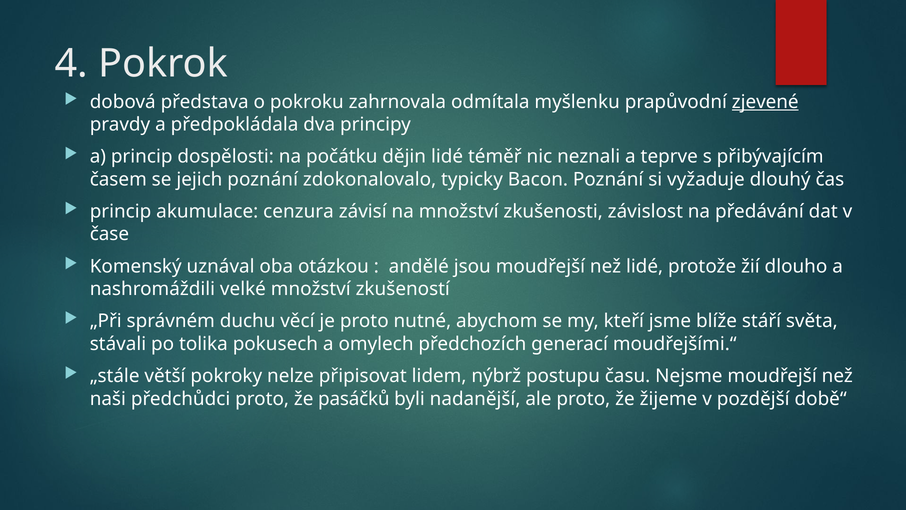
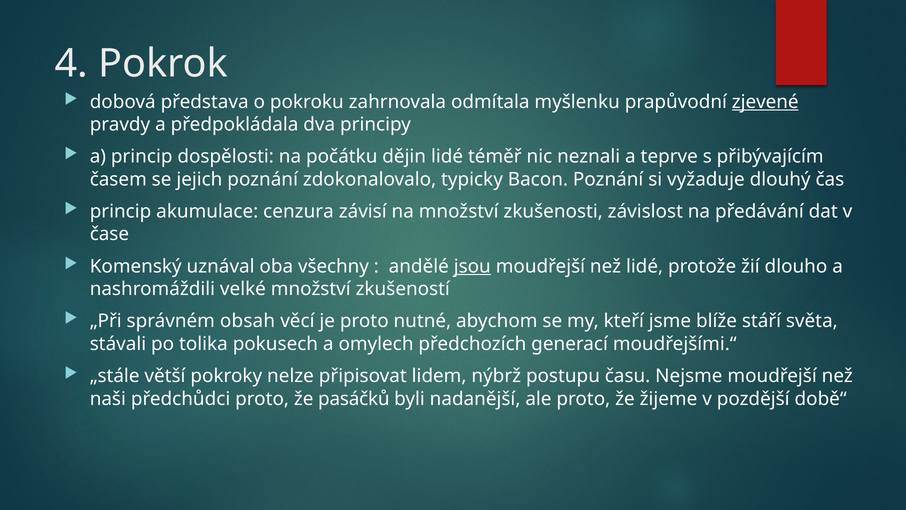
otázkou: otázkou -> všechny (333, 266)
jsou underline: none -> present (472, 266)
duchu: duchu -> obsah (248, 321)
